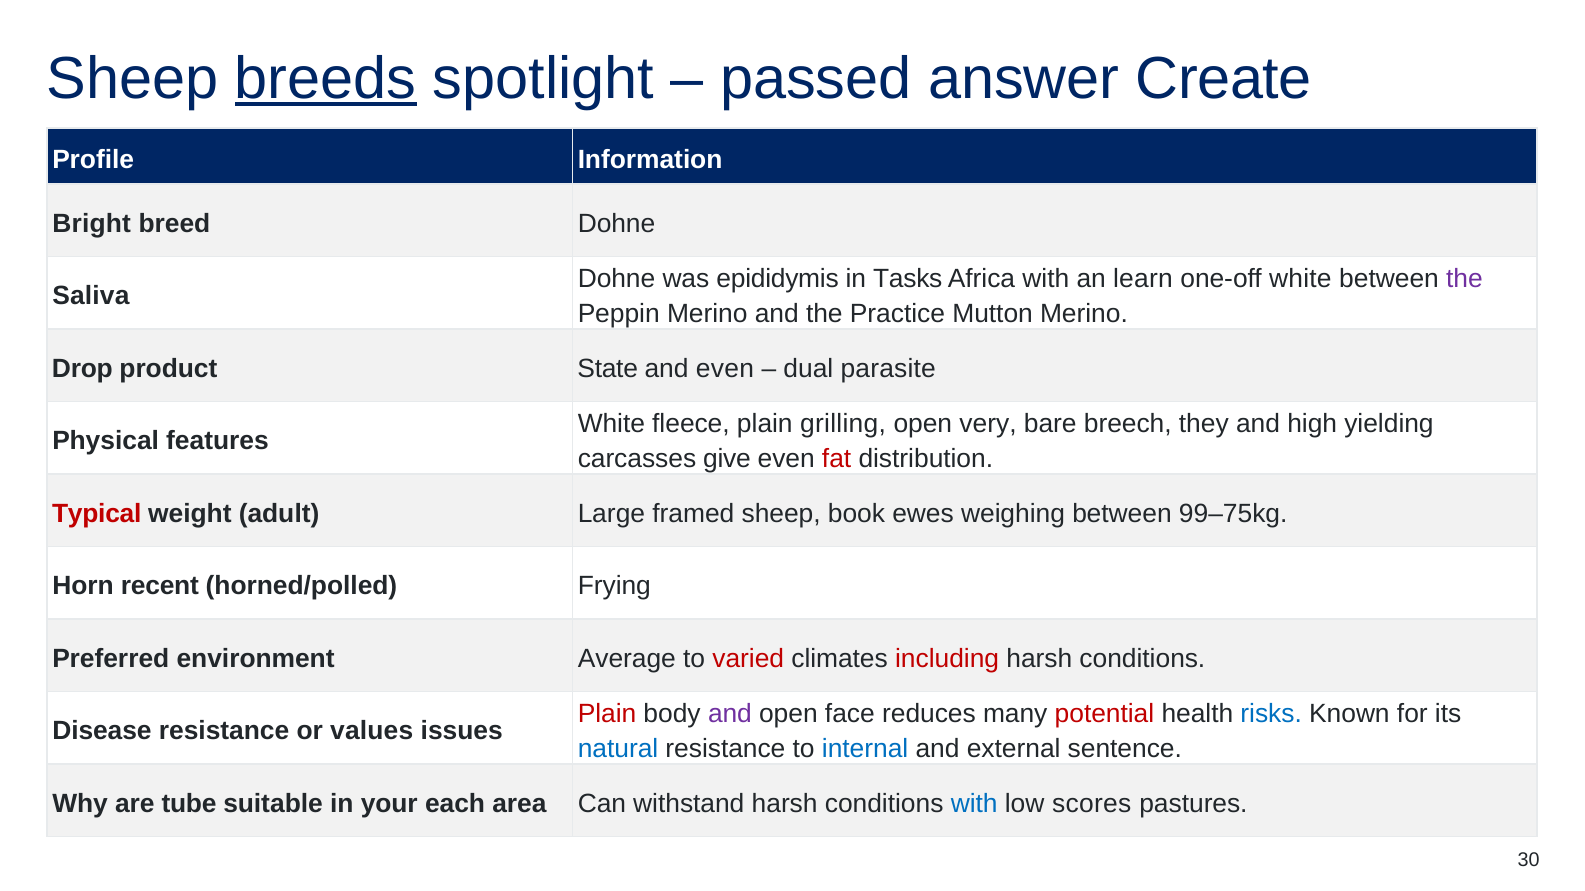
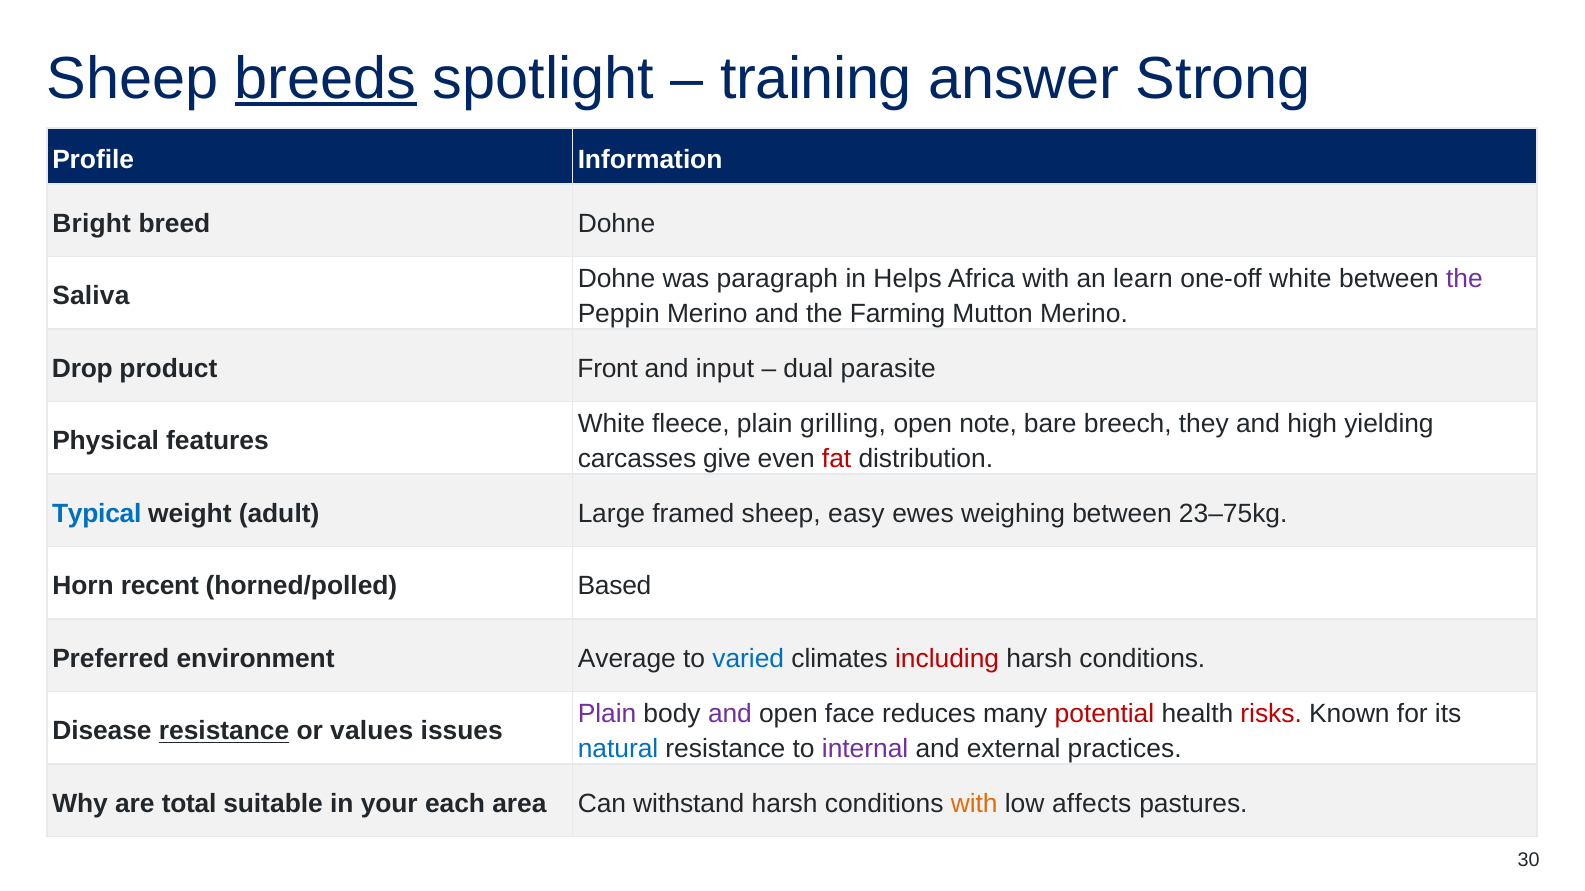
passed: passed -> training (816, 79)
Create: Create -> Strong (1223, 79)
epididymis: epididymis -> paragraph (777, 279)
Tasks: Tasks -> Helps (908, 279)
Practice: Practice -> Farming (898, 314)
State: State -> Front (608, 369)
and even: even -> input (725, 369)
very: very -> note (988, 424)
Typical colour: red -> blue (97, 514)
book: book -> easy (856, 514)
99–75kg: 99–75kg -> 23–75kg (1233, 514)
Frying: Frying -> Based (614, 587)
varied colour: red -> blue (748, 659)
Plain colour: red -> purple (607, 714)
risks colour: blue -> red (1271, 714)
resistance underline: none -> present (224, 732)
internal colour: blue -> purple (865, 749)
sentence: sentence -> practices (1125, 749)
tube: tube -> total (189, 804)
with colour: blue -> orange (974, 804)
scores: scores -> affects (1092, 804)
